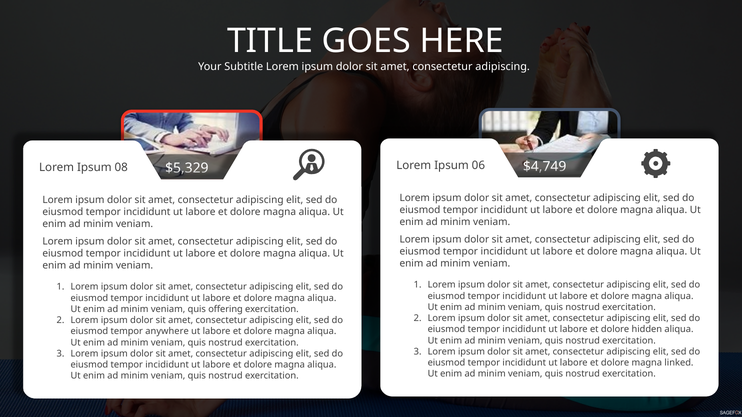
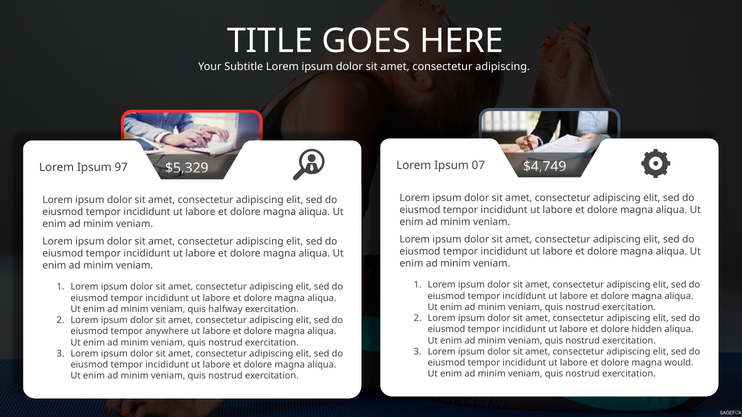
06: 06 -> 07 (478, 166)
08: 08 -> 97 (121, 168)
offering: offering -> halfway (225, 309)
linked: linked -> would (679, 363)
